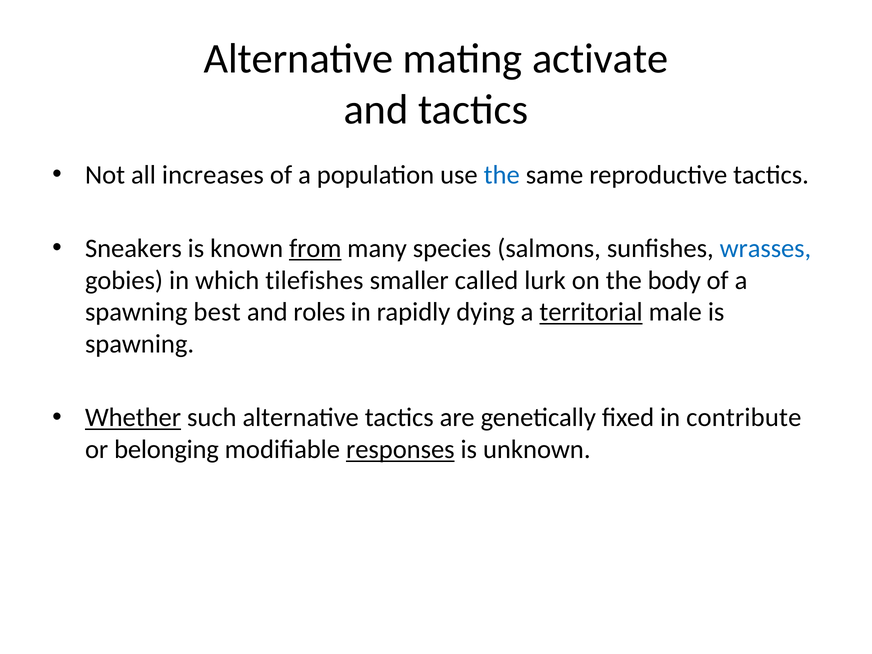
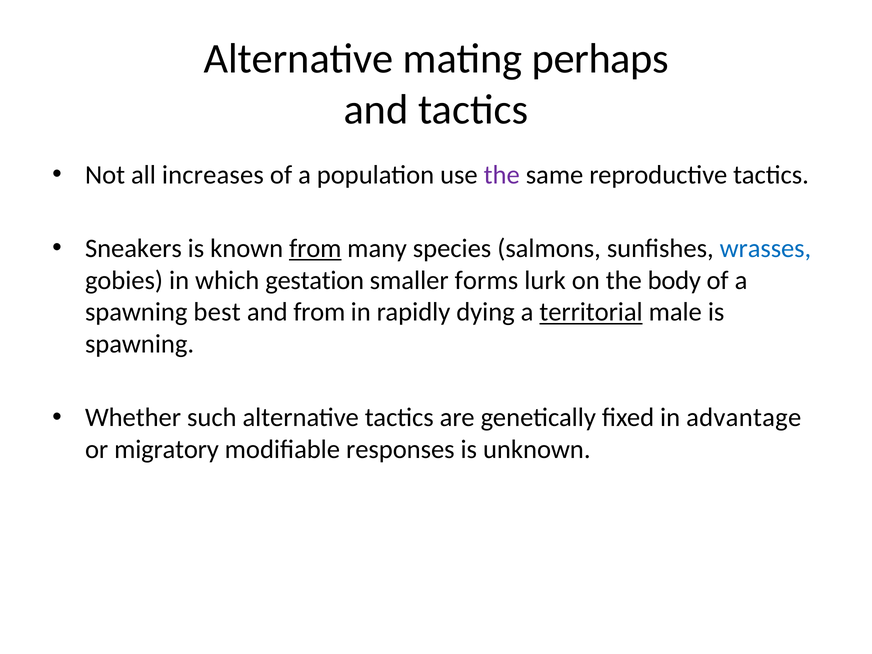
activate: activate -> perhaps (600, 59)
the colour: blue -> purple (502, 175)
tilefishes: tilefishes -> gestation (315, 280)
called: called -> forms (486, 280)
and roles: roles -> from (319, 312)
Whether underline: present -> none (133, 418)
contribute: contribute -> advantage (744, 418)
belonging: belonging -> migratory (167, 450)
responses underline: present -> none (400, 450)
